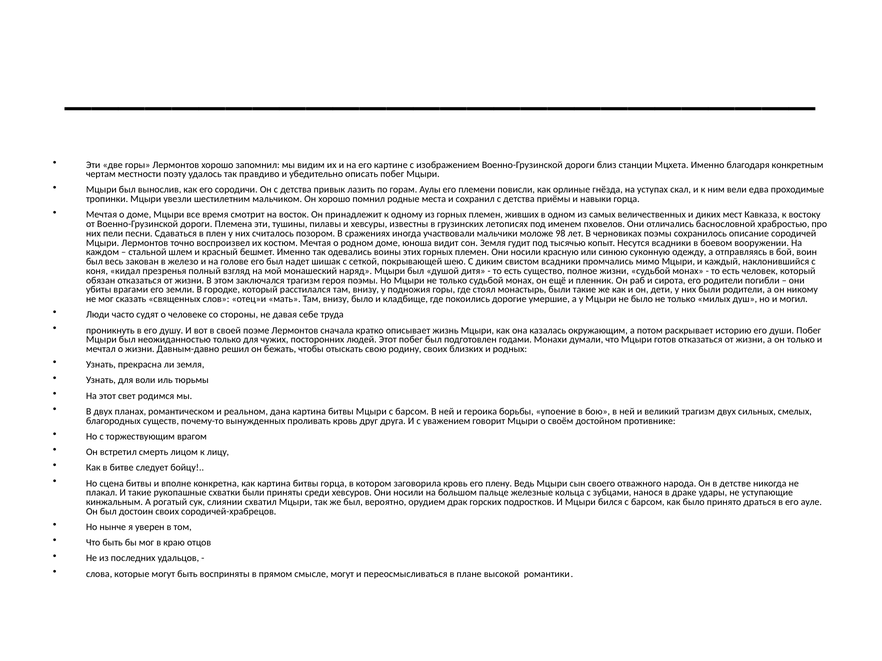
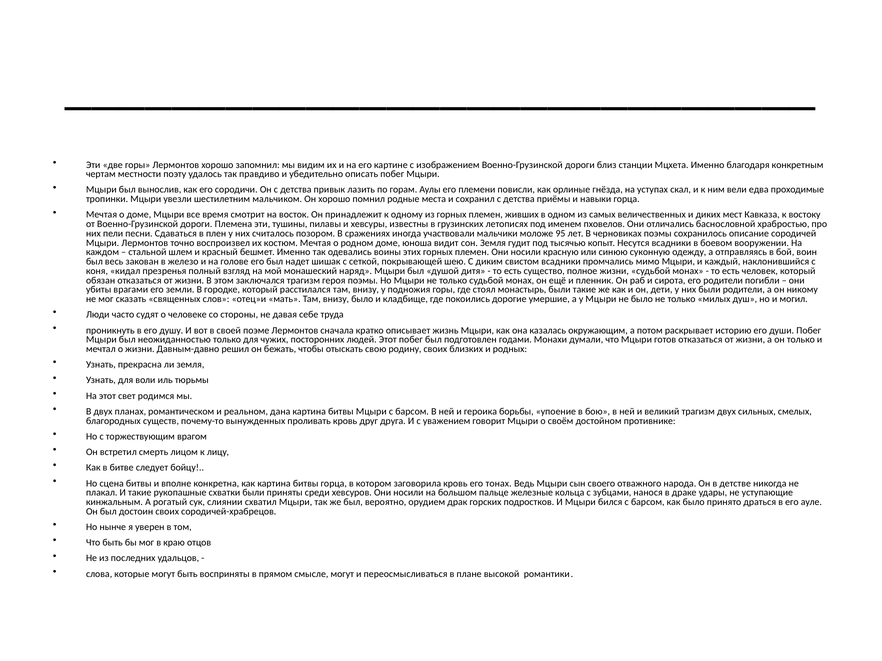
98: 98 -> 95 (560, 234)
плену: плену -> тонах (499, 484)
